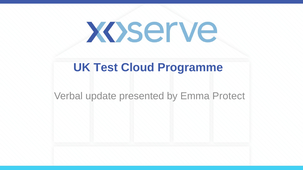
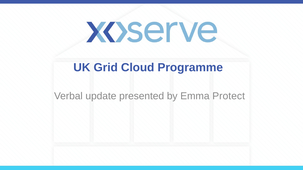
Test: Test -> Grid (106, 68)
